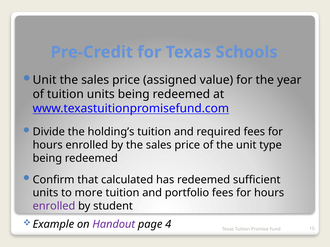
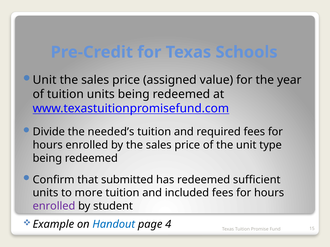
holding’s: holding’s -> needed’s (111, 132)
calculated: calculated -> submitted (127, 180)
portfolio: portfolio -> included (187, 193)
Handout colour: purple -> blue (114, 225)
